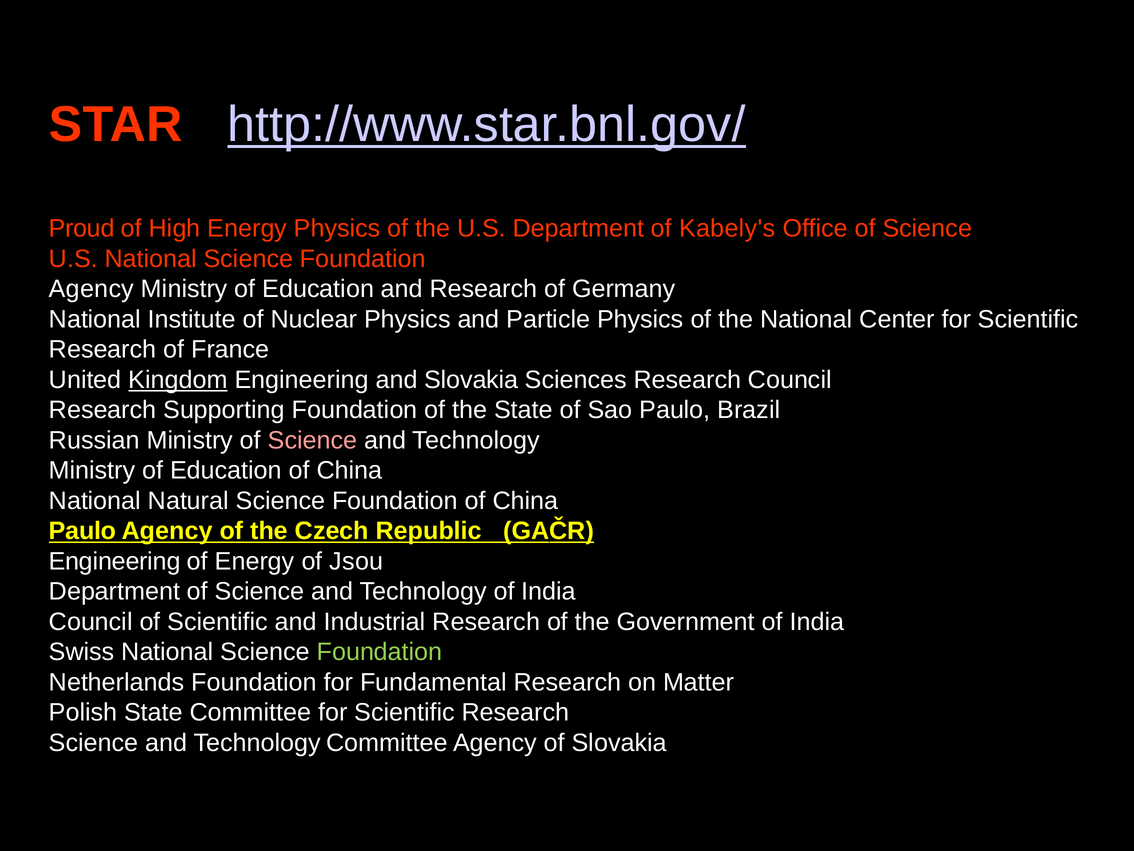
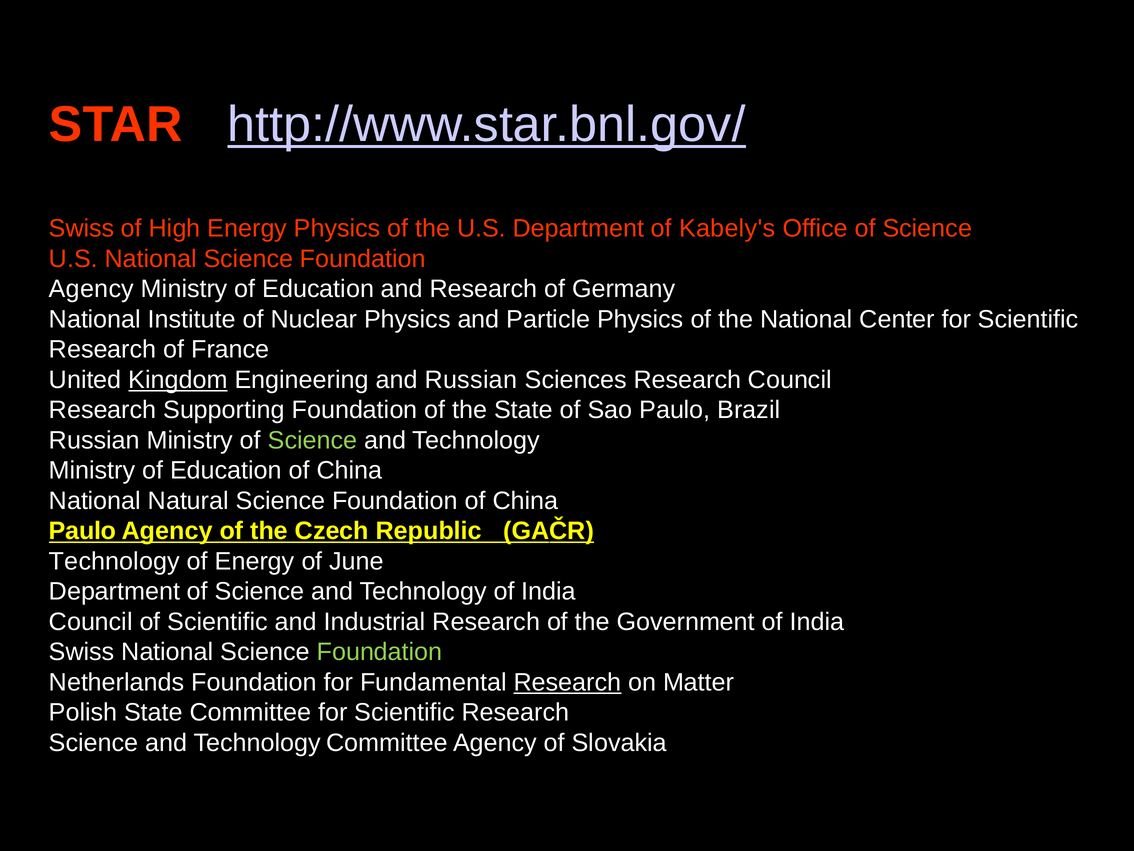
Proud: Proud -> Swiss (82, 228)
and Slovakia: Slovakia -> Russian (471, 380)
Science colour: pink -> light green (313, 440)
Engineering: Engineering -> Technology (114, 561)
Jsou: Jsou -> June (357, 561)
Research underline: none -> present (567, 682)
